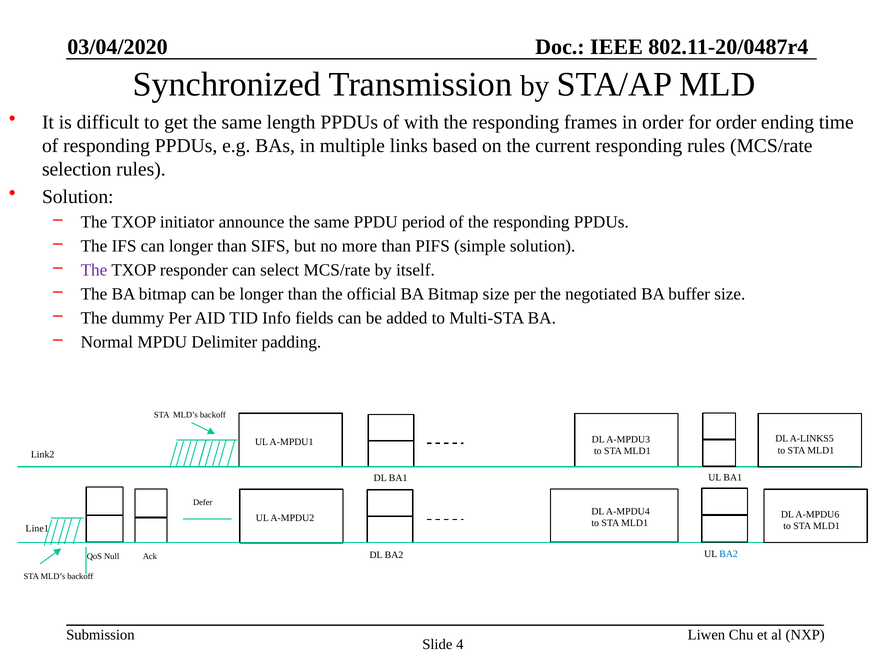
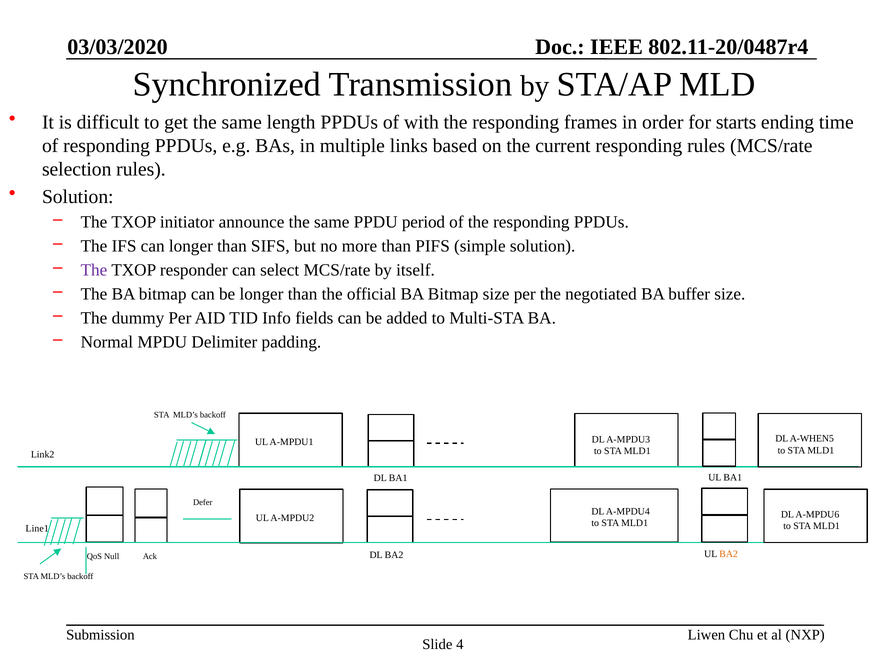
03/04/2020: 03/04/2020 -> 03/03/2020 (118, 47)
for order: order -> starts (736, 122)
A-LINKS5: A-LINKS5 -> A-WHEN5 (812, 439)
BA2 colour: blue -> orange (729, 554)
